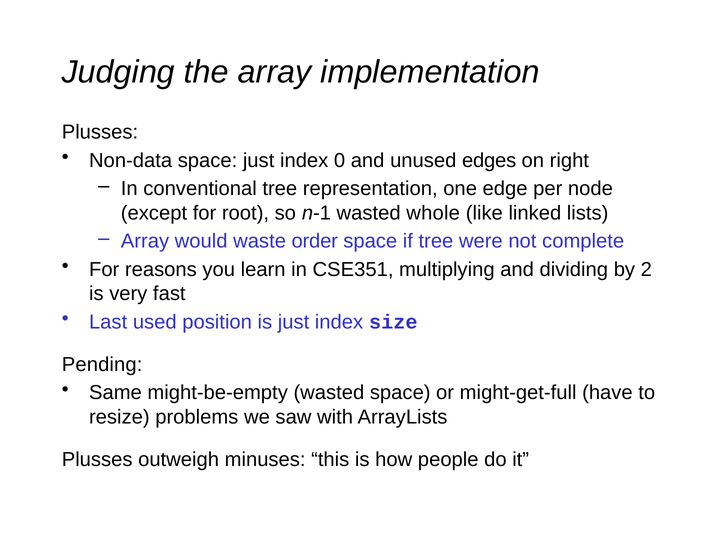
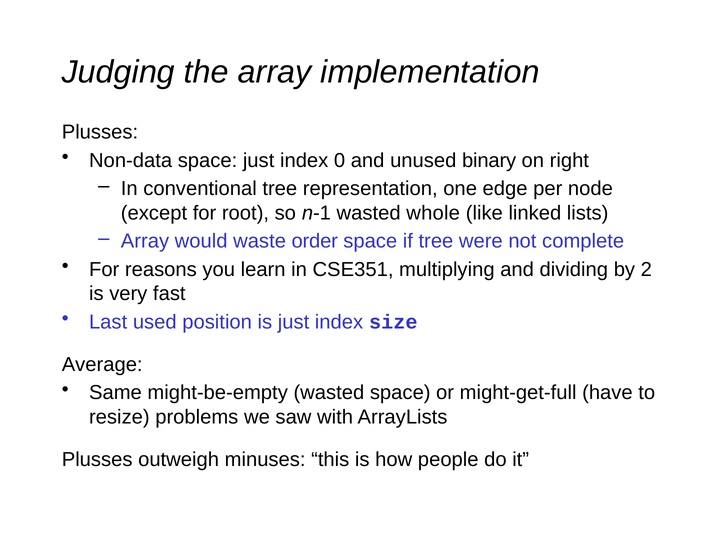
edges: edges -> binary (489, 161)
Pending: Pending -> Average (102, 365)
